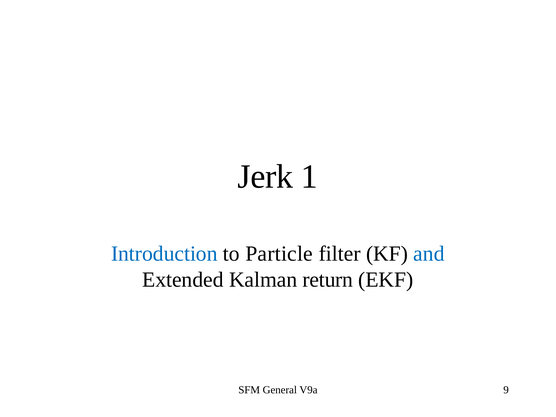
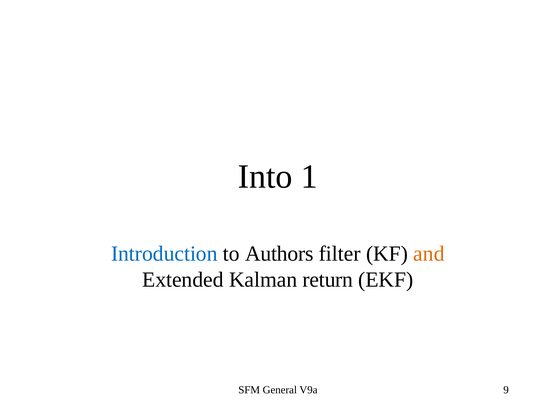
Jerk: Jerk -> Into (265, 177)
Particle: Particle -> Authors (279, 254)
and colour: blue -> orange (429, 254)
